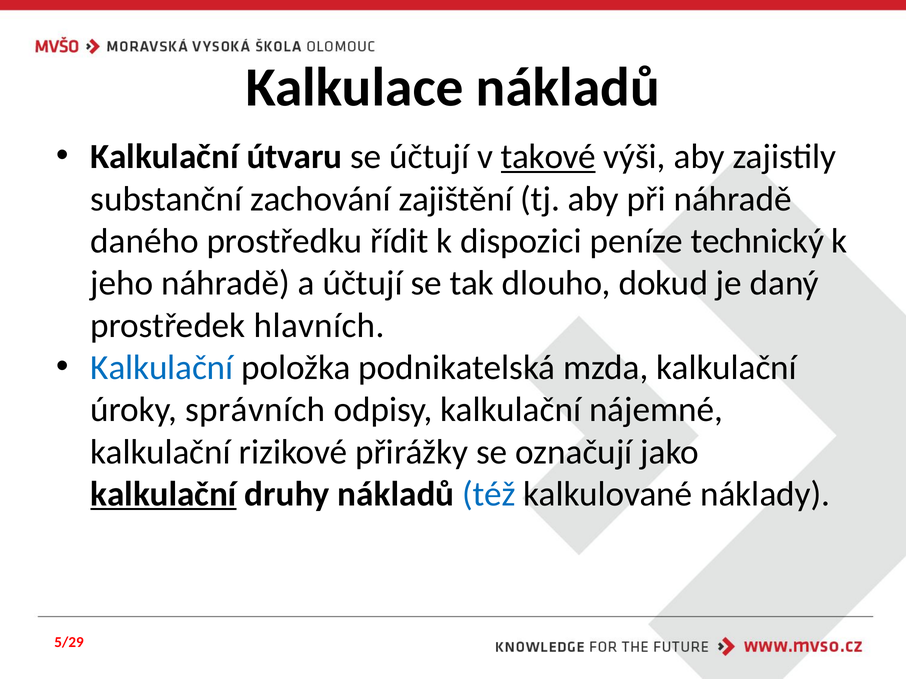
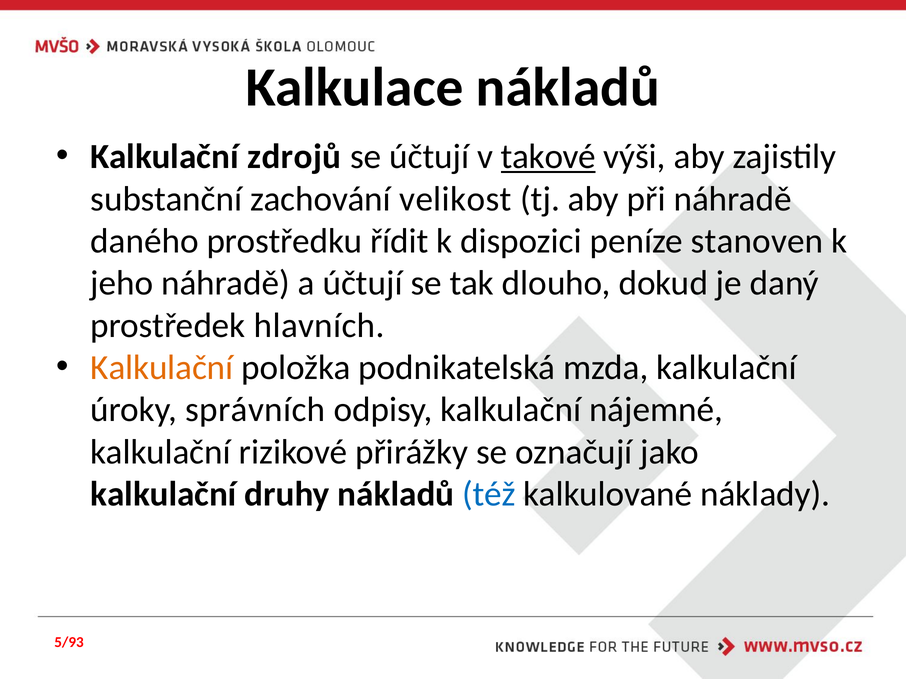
útvaru: útvaru -> zdrojů (294, 157)
zajištění: zajištění -> velikost (455, 199)
technický: technický -> stanoven (757, 241)
Kalkulační colour: blue -> orange (162, 368)
kalkulační underline: present -> none (163, 494)
5/29: 5/29 -> 5/93 (69, 643)
